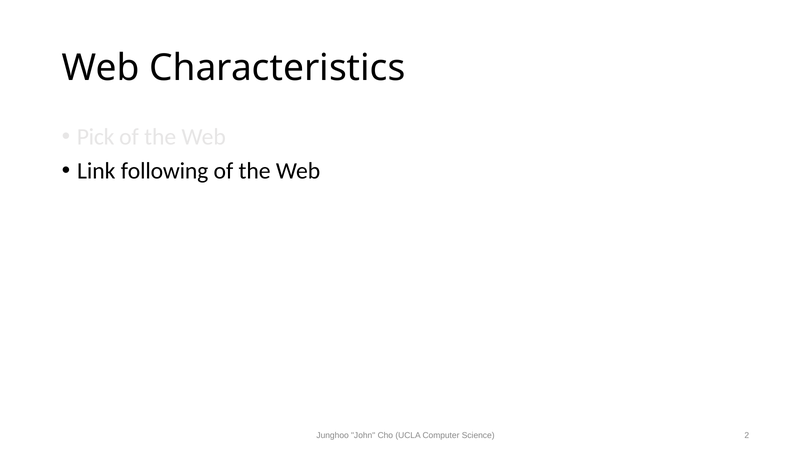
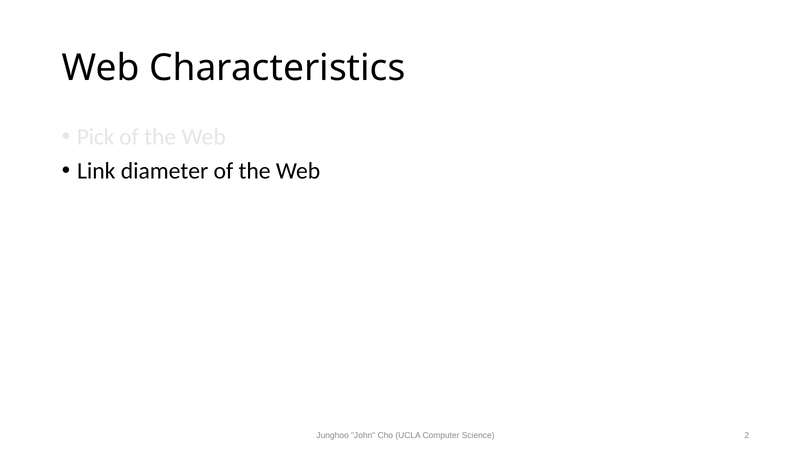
following: following -> diameter (165, 171)
